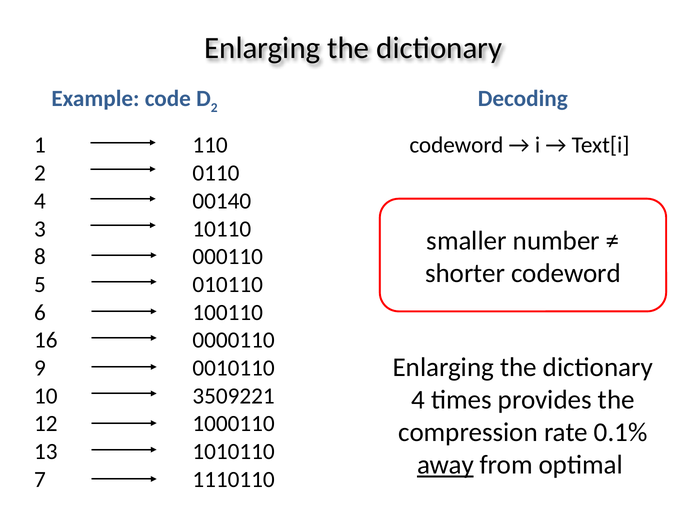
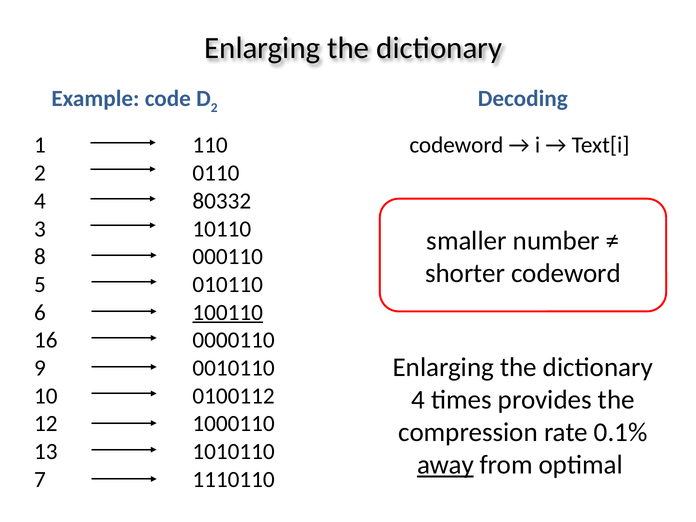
00140: 00140 -> 80332 (222, 201)
100110 underline: none -> present (228, 312)
3509221: 3509221 -> 0100112 (234, 396)
